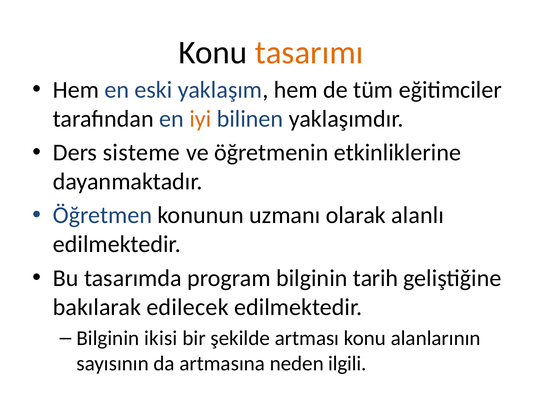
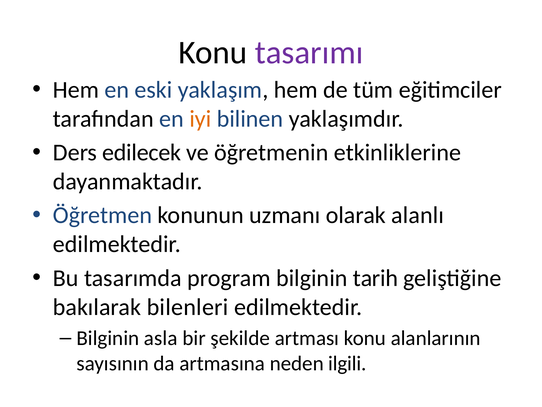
tasarımı colour: orange -> purple (309, 52)
sisteme: sisteme -> edilecek (142, 152)
edilecek: edilecek -> bilenleri (188, 307)
ikisi: ikisi -> asla (161, 338)
